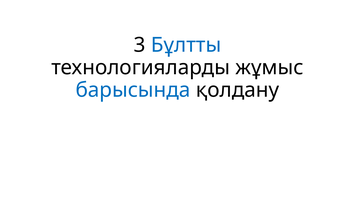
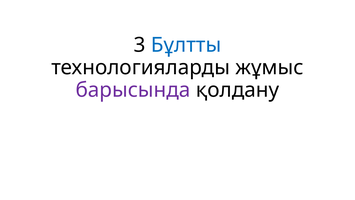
барысында colour: blue -> purple (133, 90)
